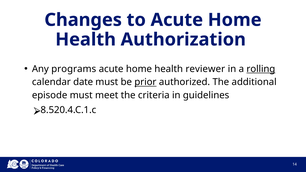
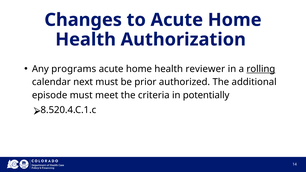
date: date -> next (83, 82)
prior underline: present -> none (145, 82)
guidelines: guidelines -> potentially (206, 95)
